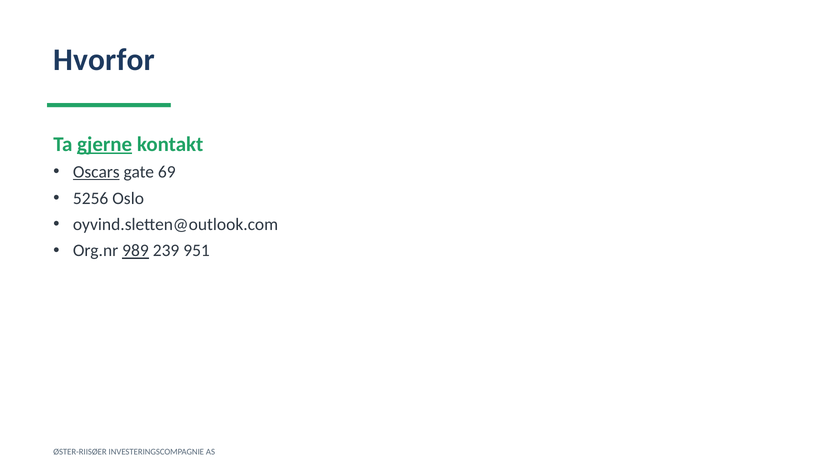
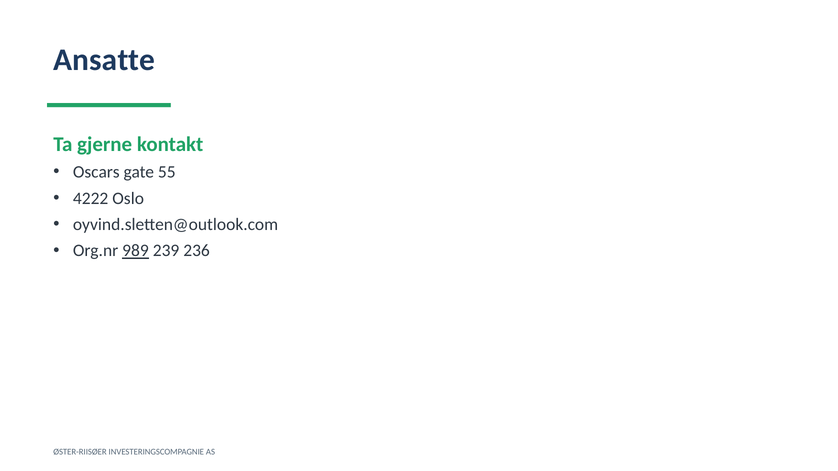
Hvorfor: Hvorfor -> Ansatte (104, 60)
gjerne underline: present -> none (105, 144)
Oscars underline: present -> none (96, 172)
69: 69 -> 55 (167, 172)
5256: 5256 -> 4222 (91, 199)
951: 951 -> 236 (197, 251)
